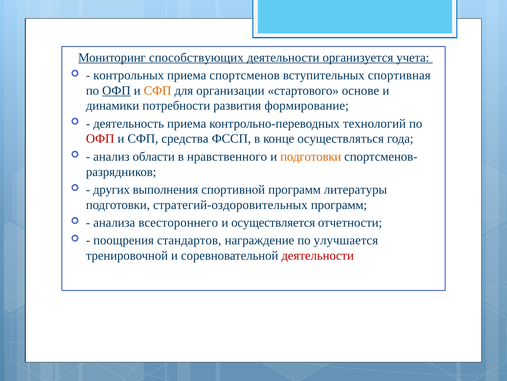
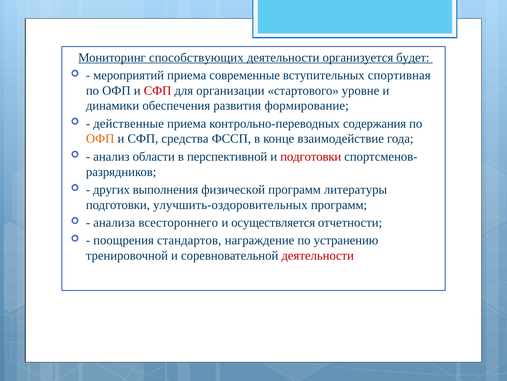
учета: учета -> будет (413, 57)
контрольных: контрольных -> мероприятий (129, 75)
спортсменов: спортсменов -> современные (245, 75)
ОФП underline: present -> none (116, 90)
СФП colour: orange -> red (158, 90)
основе: основе -> уровне (361, 90)
потребности: потребности -> обеспечения (176, 106)
деятельность: деятельность -> действенные (129, 123)
технологий: технологий -> содержания (375, 123)
ОФП colour: red -> orange (100, 139)
осуществляться: осуществляться -> взаимодействие (341, 139)
нравственного: нравственного -> перспективной (227, 156)
подготовки colour: orange -> red (311, 156)
спортивной: спортивной -> физической (233, 189)
стратегий-оздоровительных: стратегий-оздоровительных -> улучшить-оздоровительных (230, 204)
улучшается: улучшается -> устранению (346, 240)
